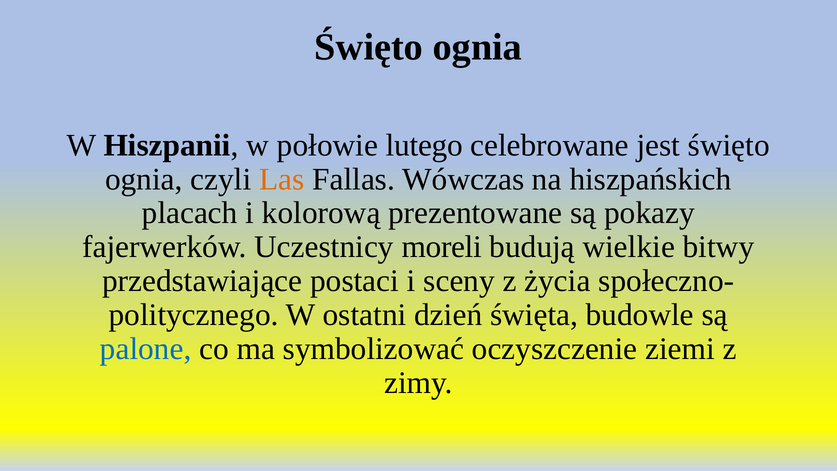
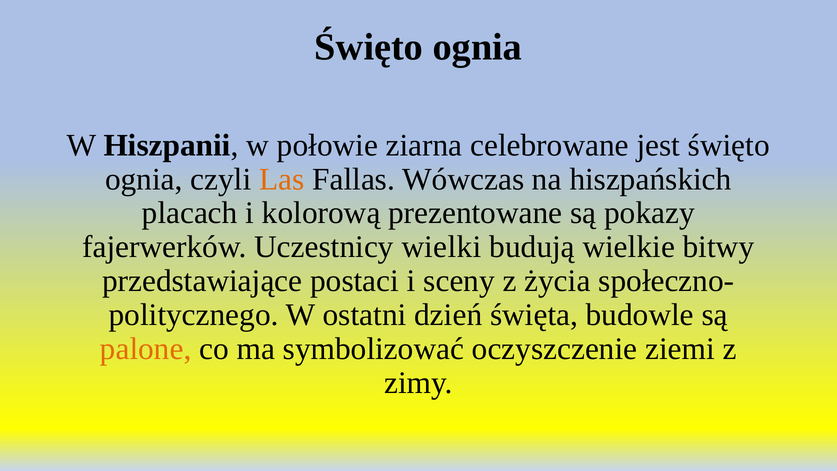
lutego: lutego -> ziarna (424, 145)
moreli: moreli -> wielki (441, 247)
palone colour: blue -> orange (146, 349)
